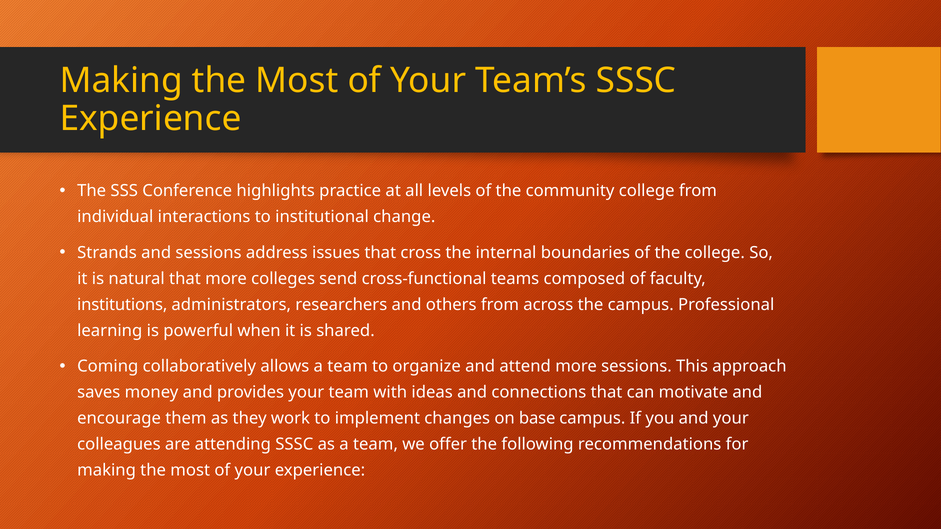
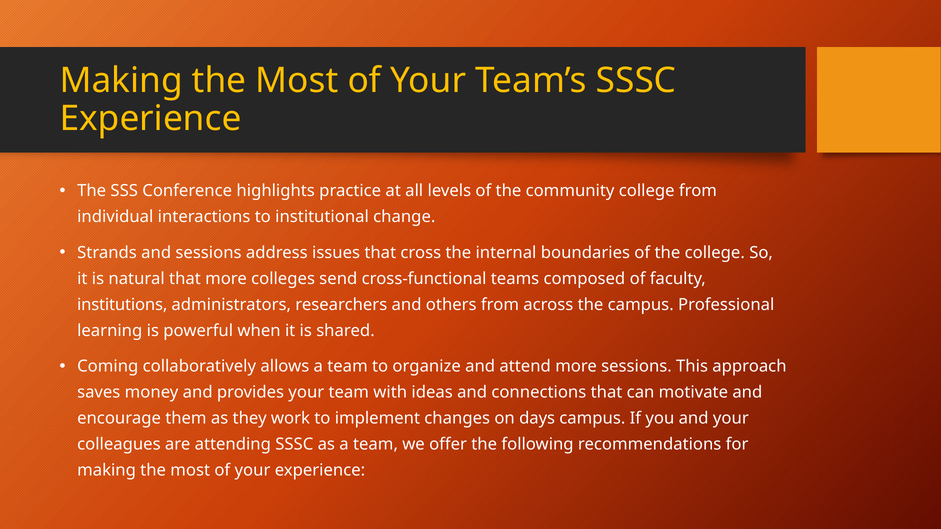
base: base -> days (537, 419)
